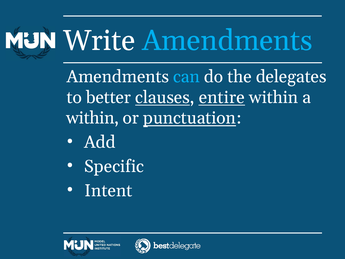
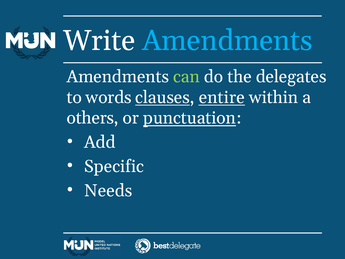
can colour: light blue -> light green (186, 77)
better: better -> words (109, 97)
within: within -> others (93, 118)
Intent: Intent -> Needs (108, 190)
